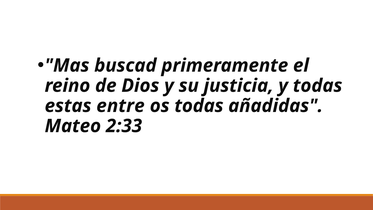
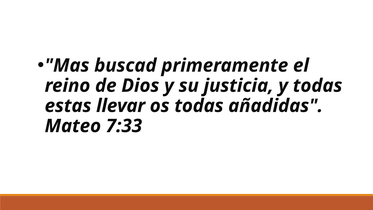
entre: entre -> llevar (121, 106)
2:33: 2:33 -> 7:33 (124, 126)
